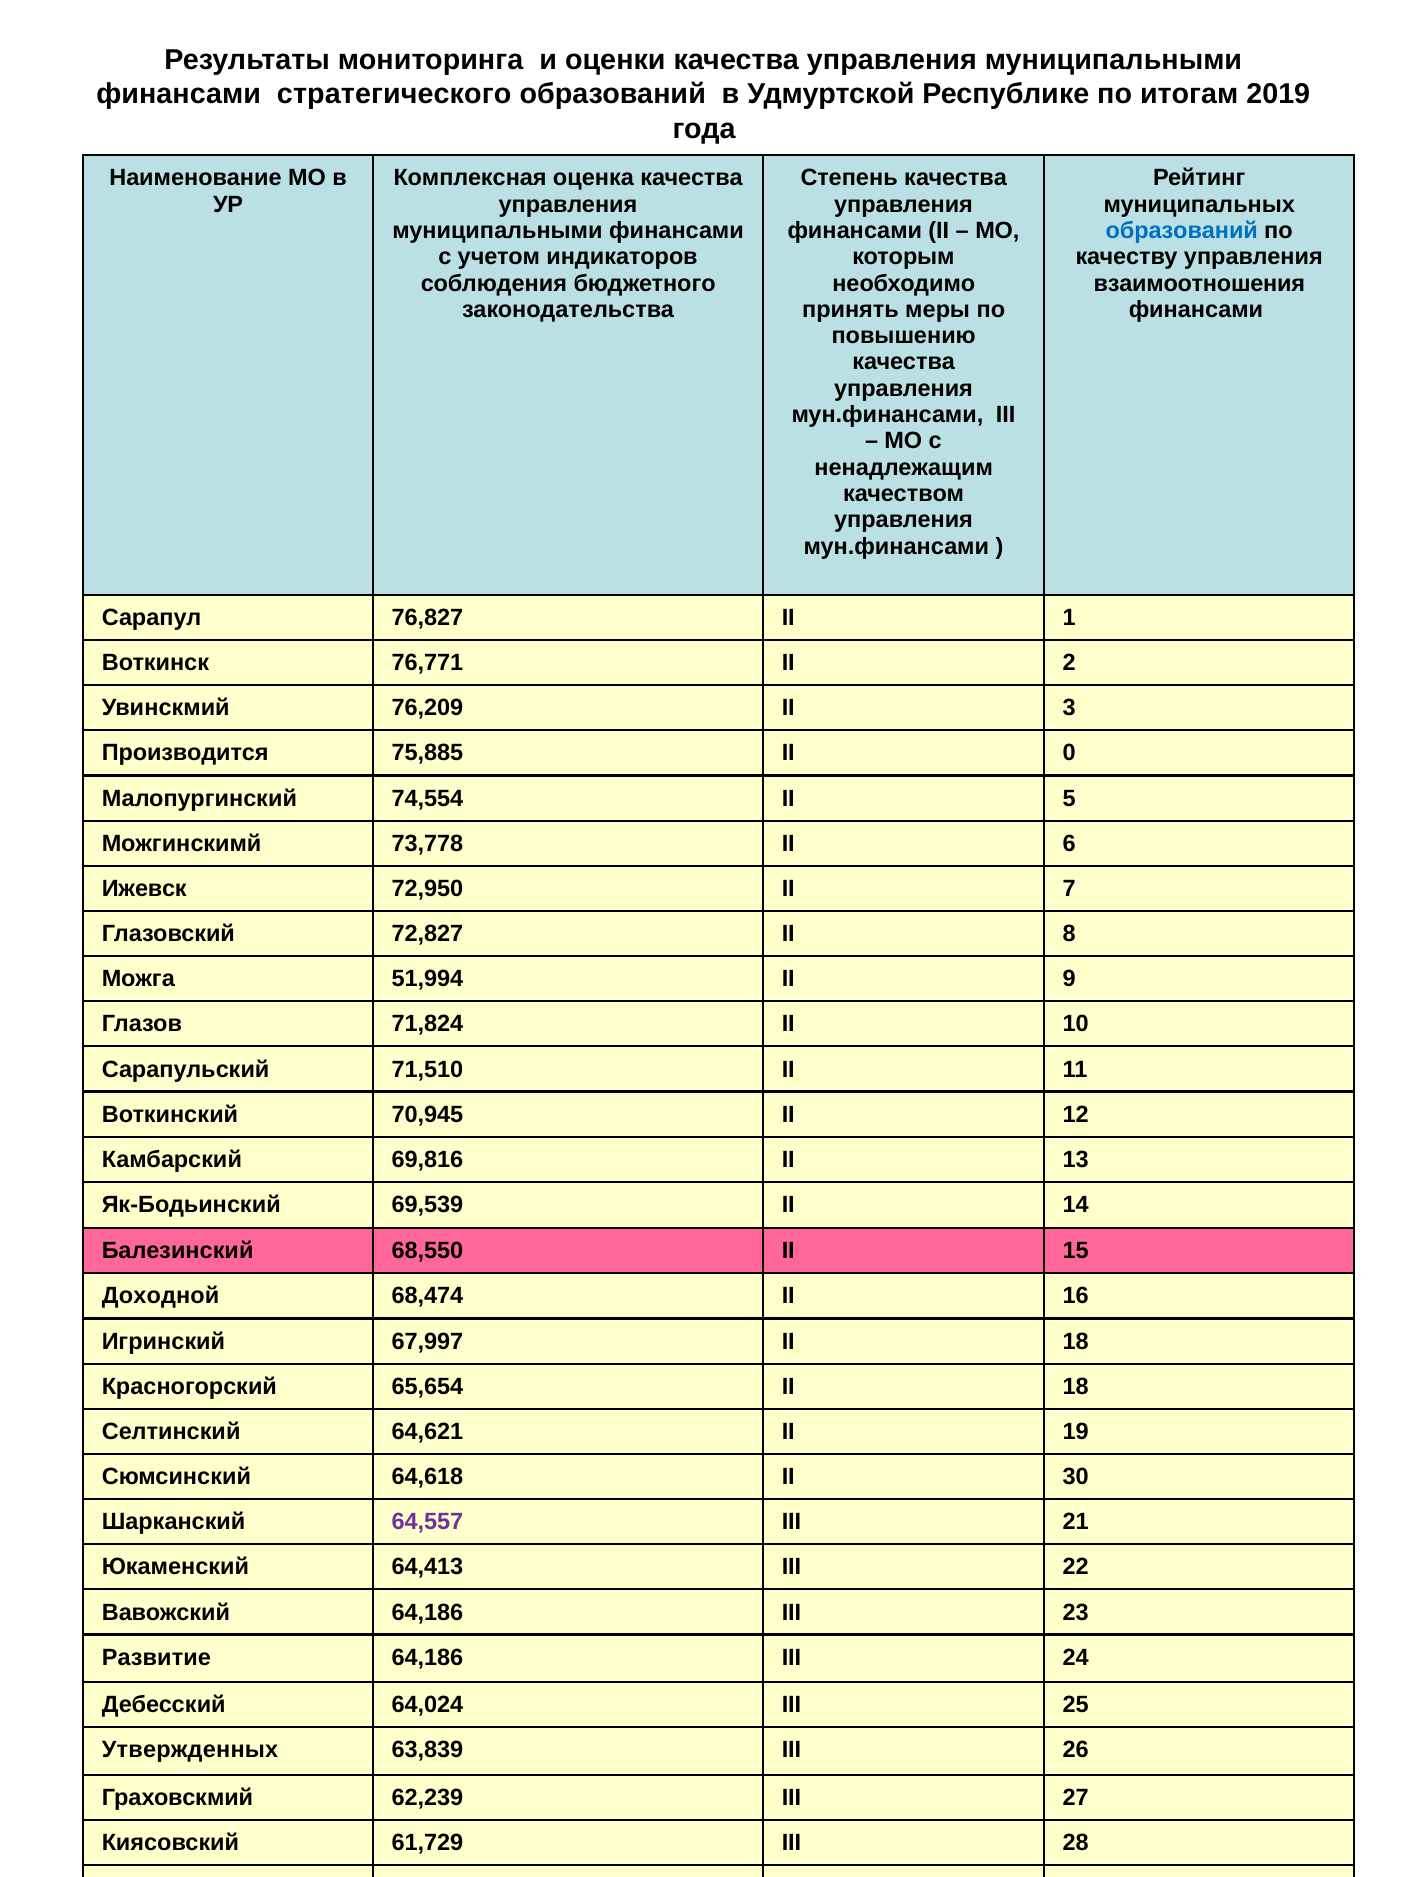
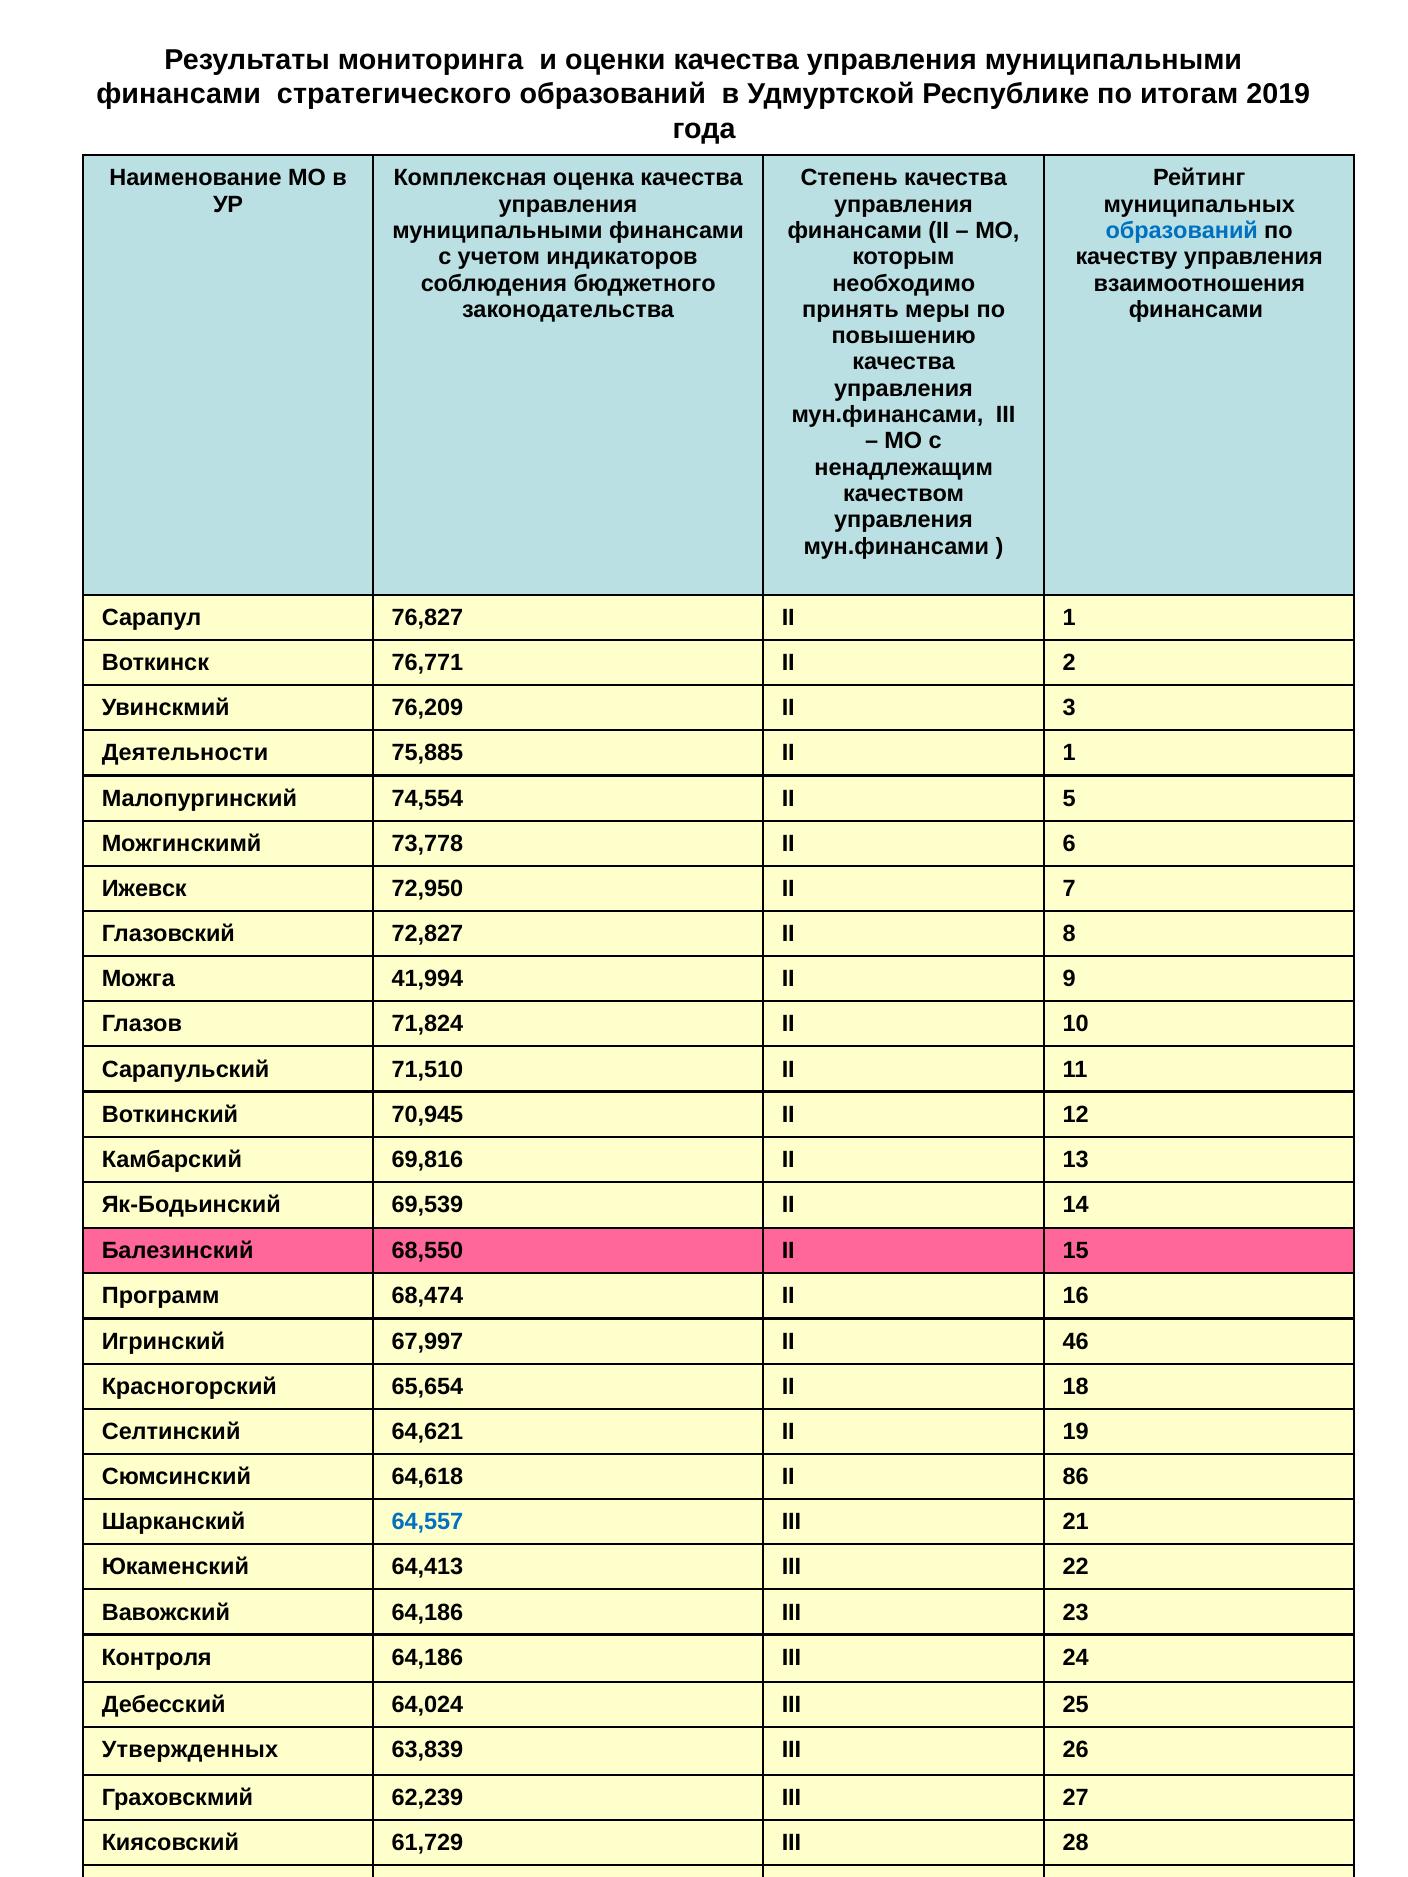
Производится: Производится -> Деятельности (185, 753)
75,885 II 0: 0 -> 1 (1069, 753)
51,994: 51,994 -> 41,994 (427, 979)
Доходной: Доходной -> Программ (161, 1296)
67,997 II 18: 18 -> 46 (1076, 1342)
II 30: 30 -> 86 (1076, 1477)
64,557 colour: purple -> blue (427, 1522)
Развитие: Развитие -> Контроля (157, 1658)
